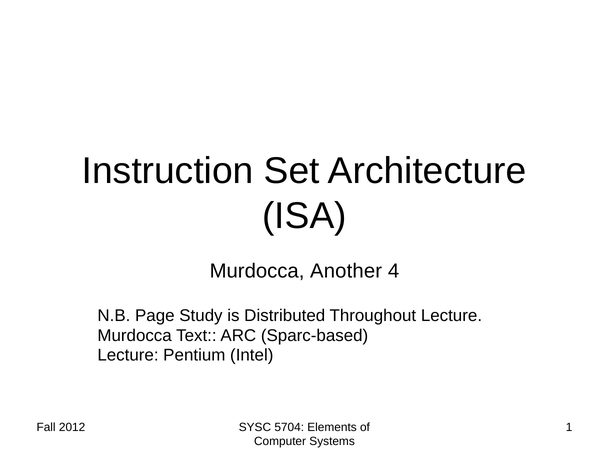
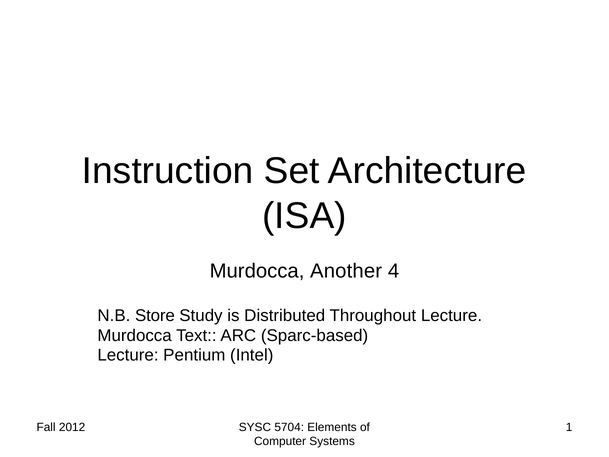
Page: Page -> Store (155, 316)
